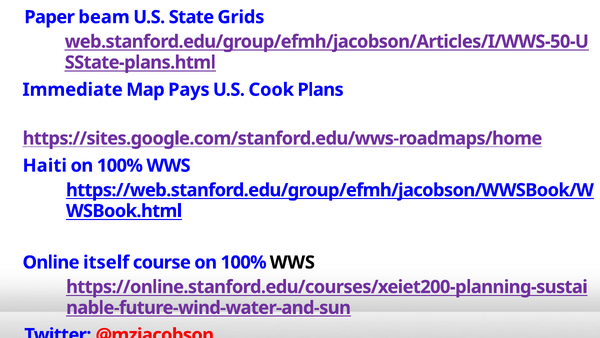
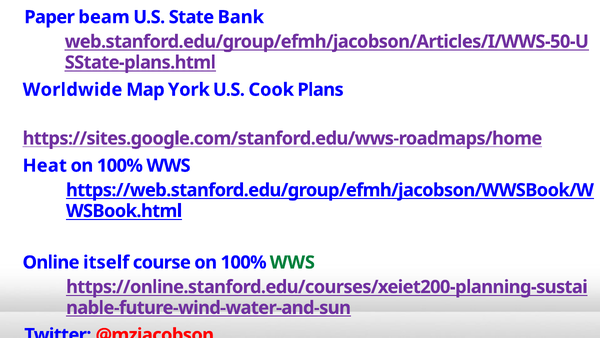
Grids: Grids -> Bank (241, 17)
Immediate: Immediate -> Worldwide (72, 90)
Pays: Pays -> York (189, 90)
Haiti: Haiti -> Heat (45, 165)
WWS colour: black -> green (292, 262)
